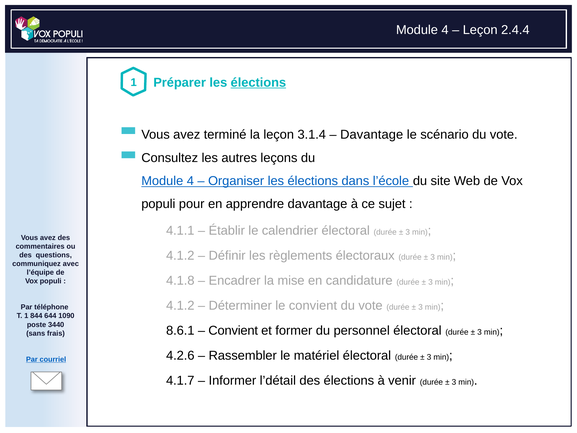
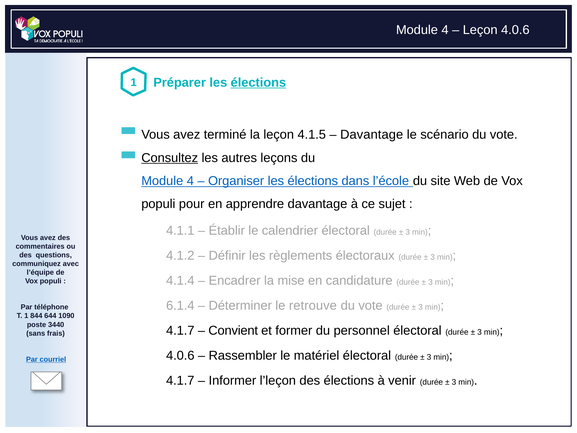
Leçon 2.4.4: 2.4.4 -> 4.0.6 (515, 30)
3.1.4: 3.1.4 -> 4.1.5 (312, 135)
Consultez underline: none -> present (170, 158)
4.1.8: 4.1.8 -> 4.1.4 (180, 281)
4.1.2: 4.1.2 -> 6.1.4 (180, 306)
le convient: convient -> retrouve (313, 306)
8.6.1: 8.6.1 -> 4.1.7 (180, 331)
4.2.6: 4.2.6 -> 4.0.6 (180, 355)
l’détail: l’détail -> l’leçon (278, 380)
